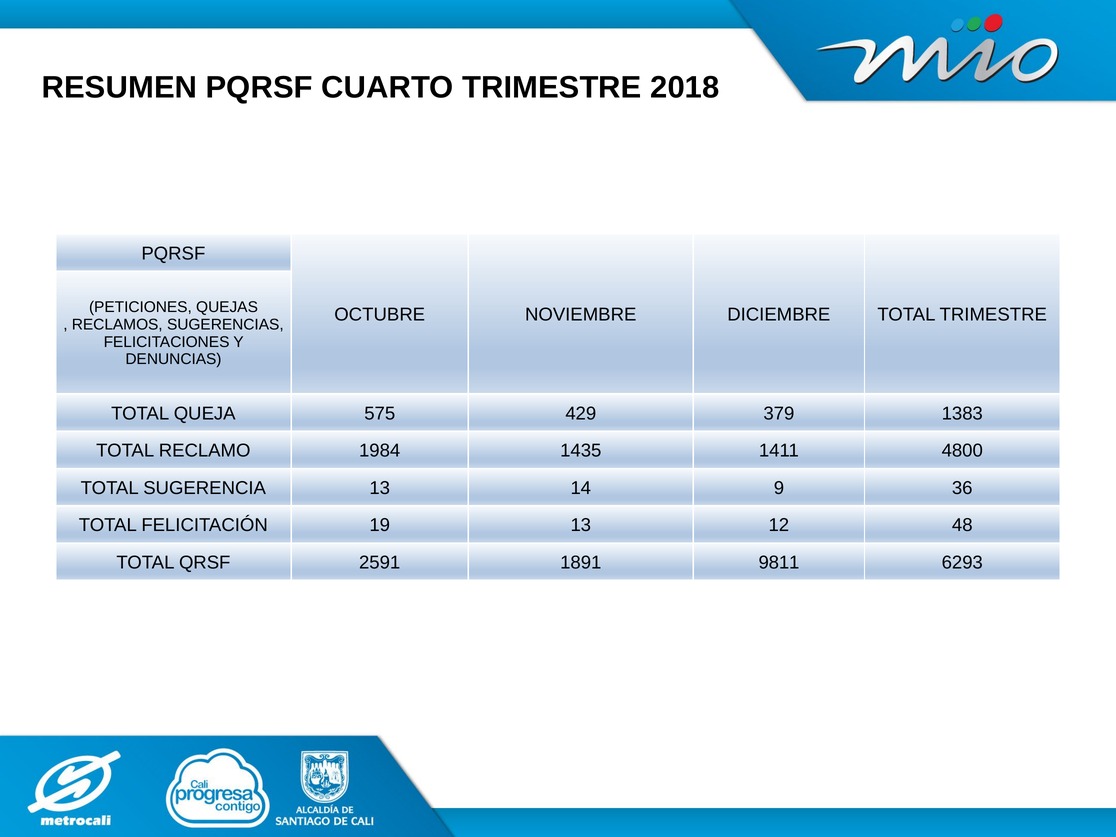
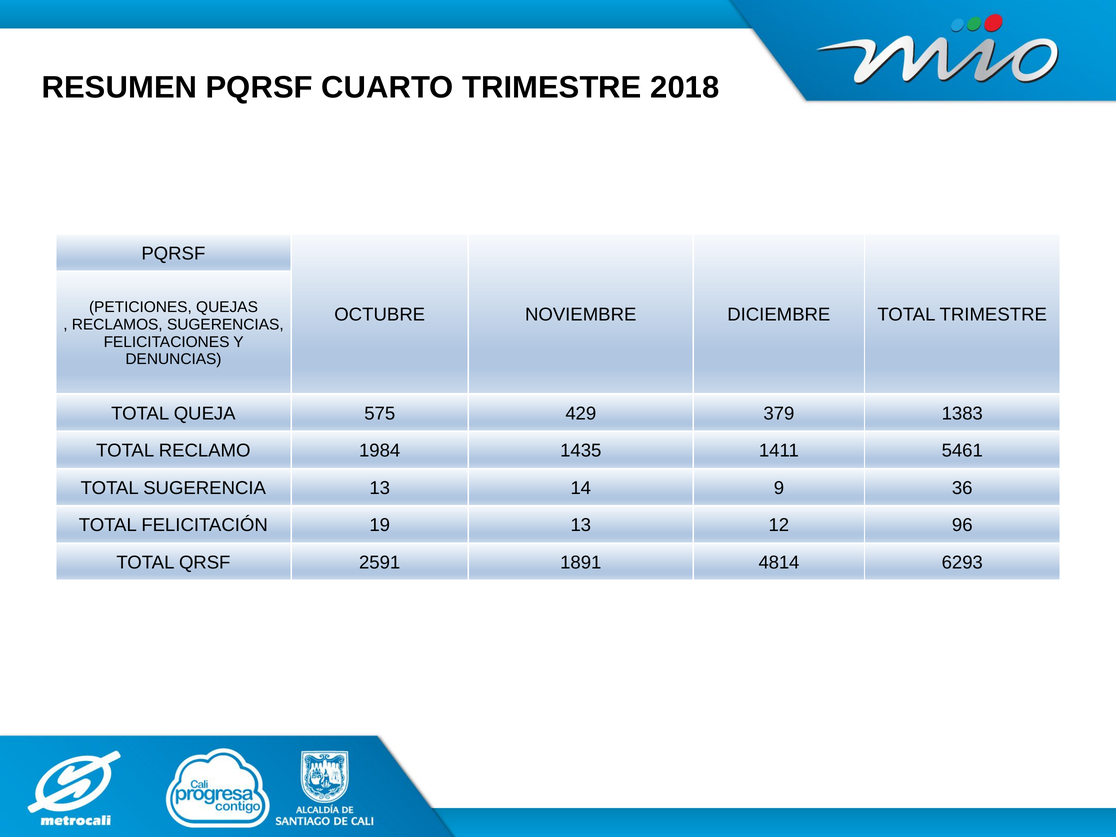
4800: 4800 -> 5461 (962, 451)
48: 48 -> 96 (962, 525)
9811: 9811 -> 4814 (779, 562)
